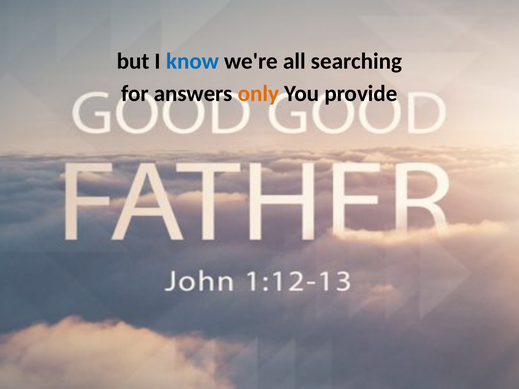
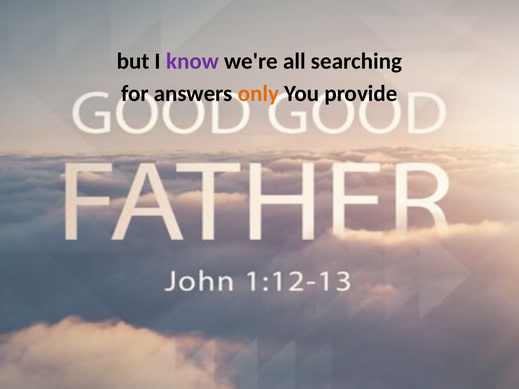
know colour: blue -> purple (193, 61)
